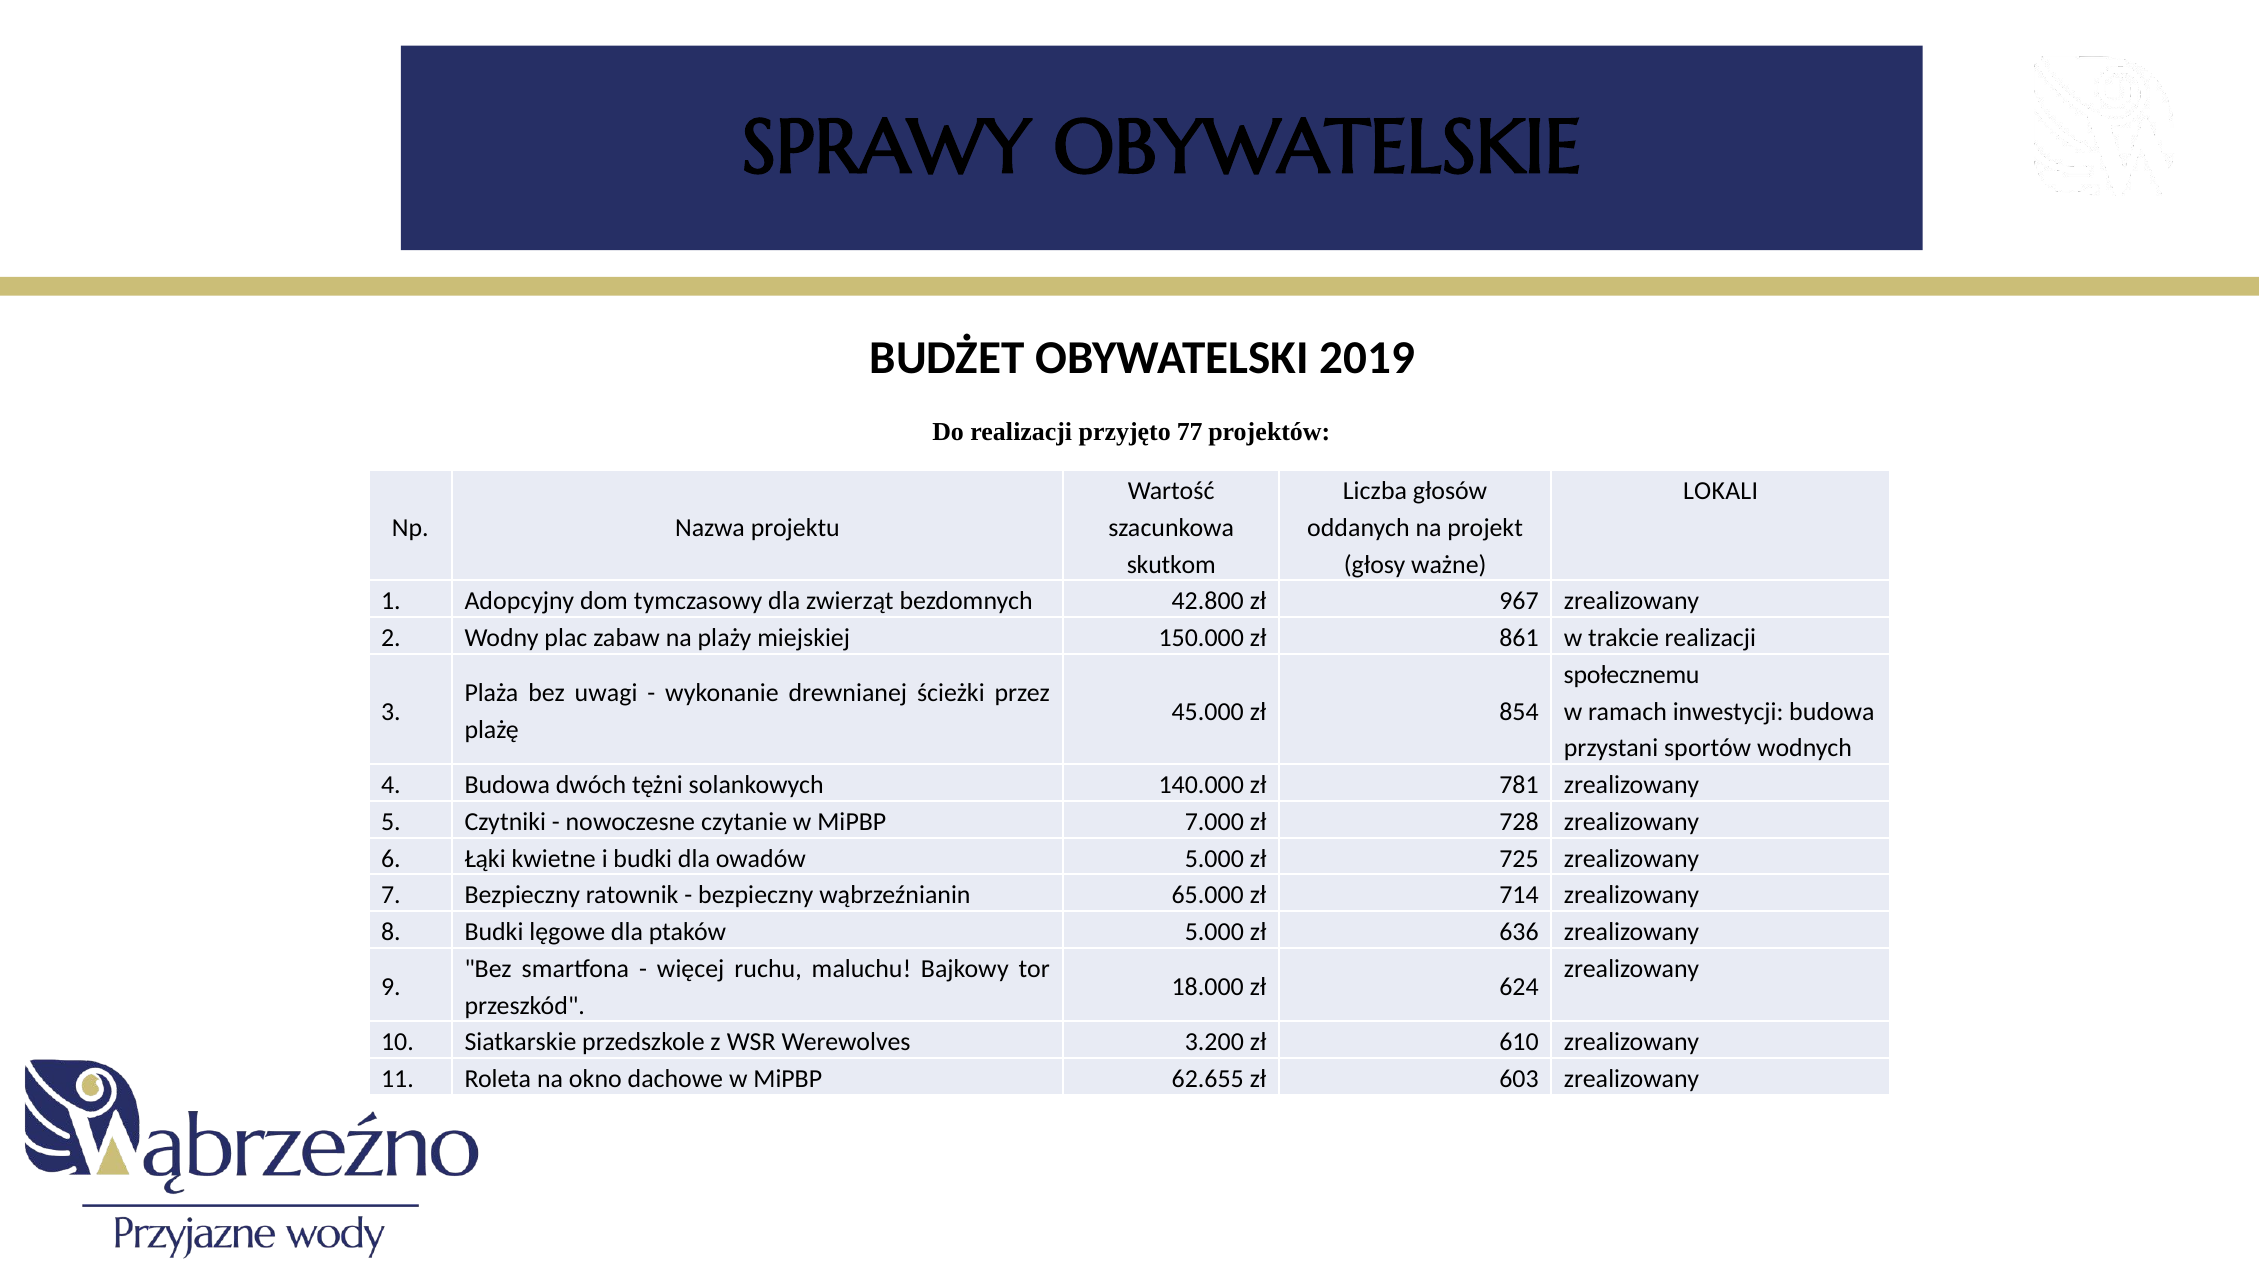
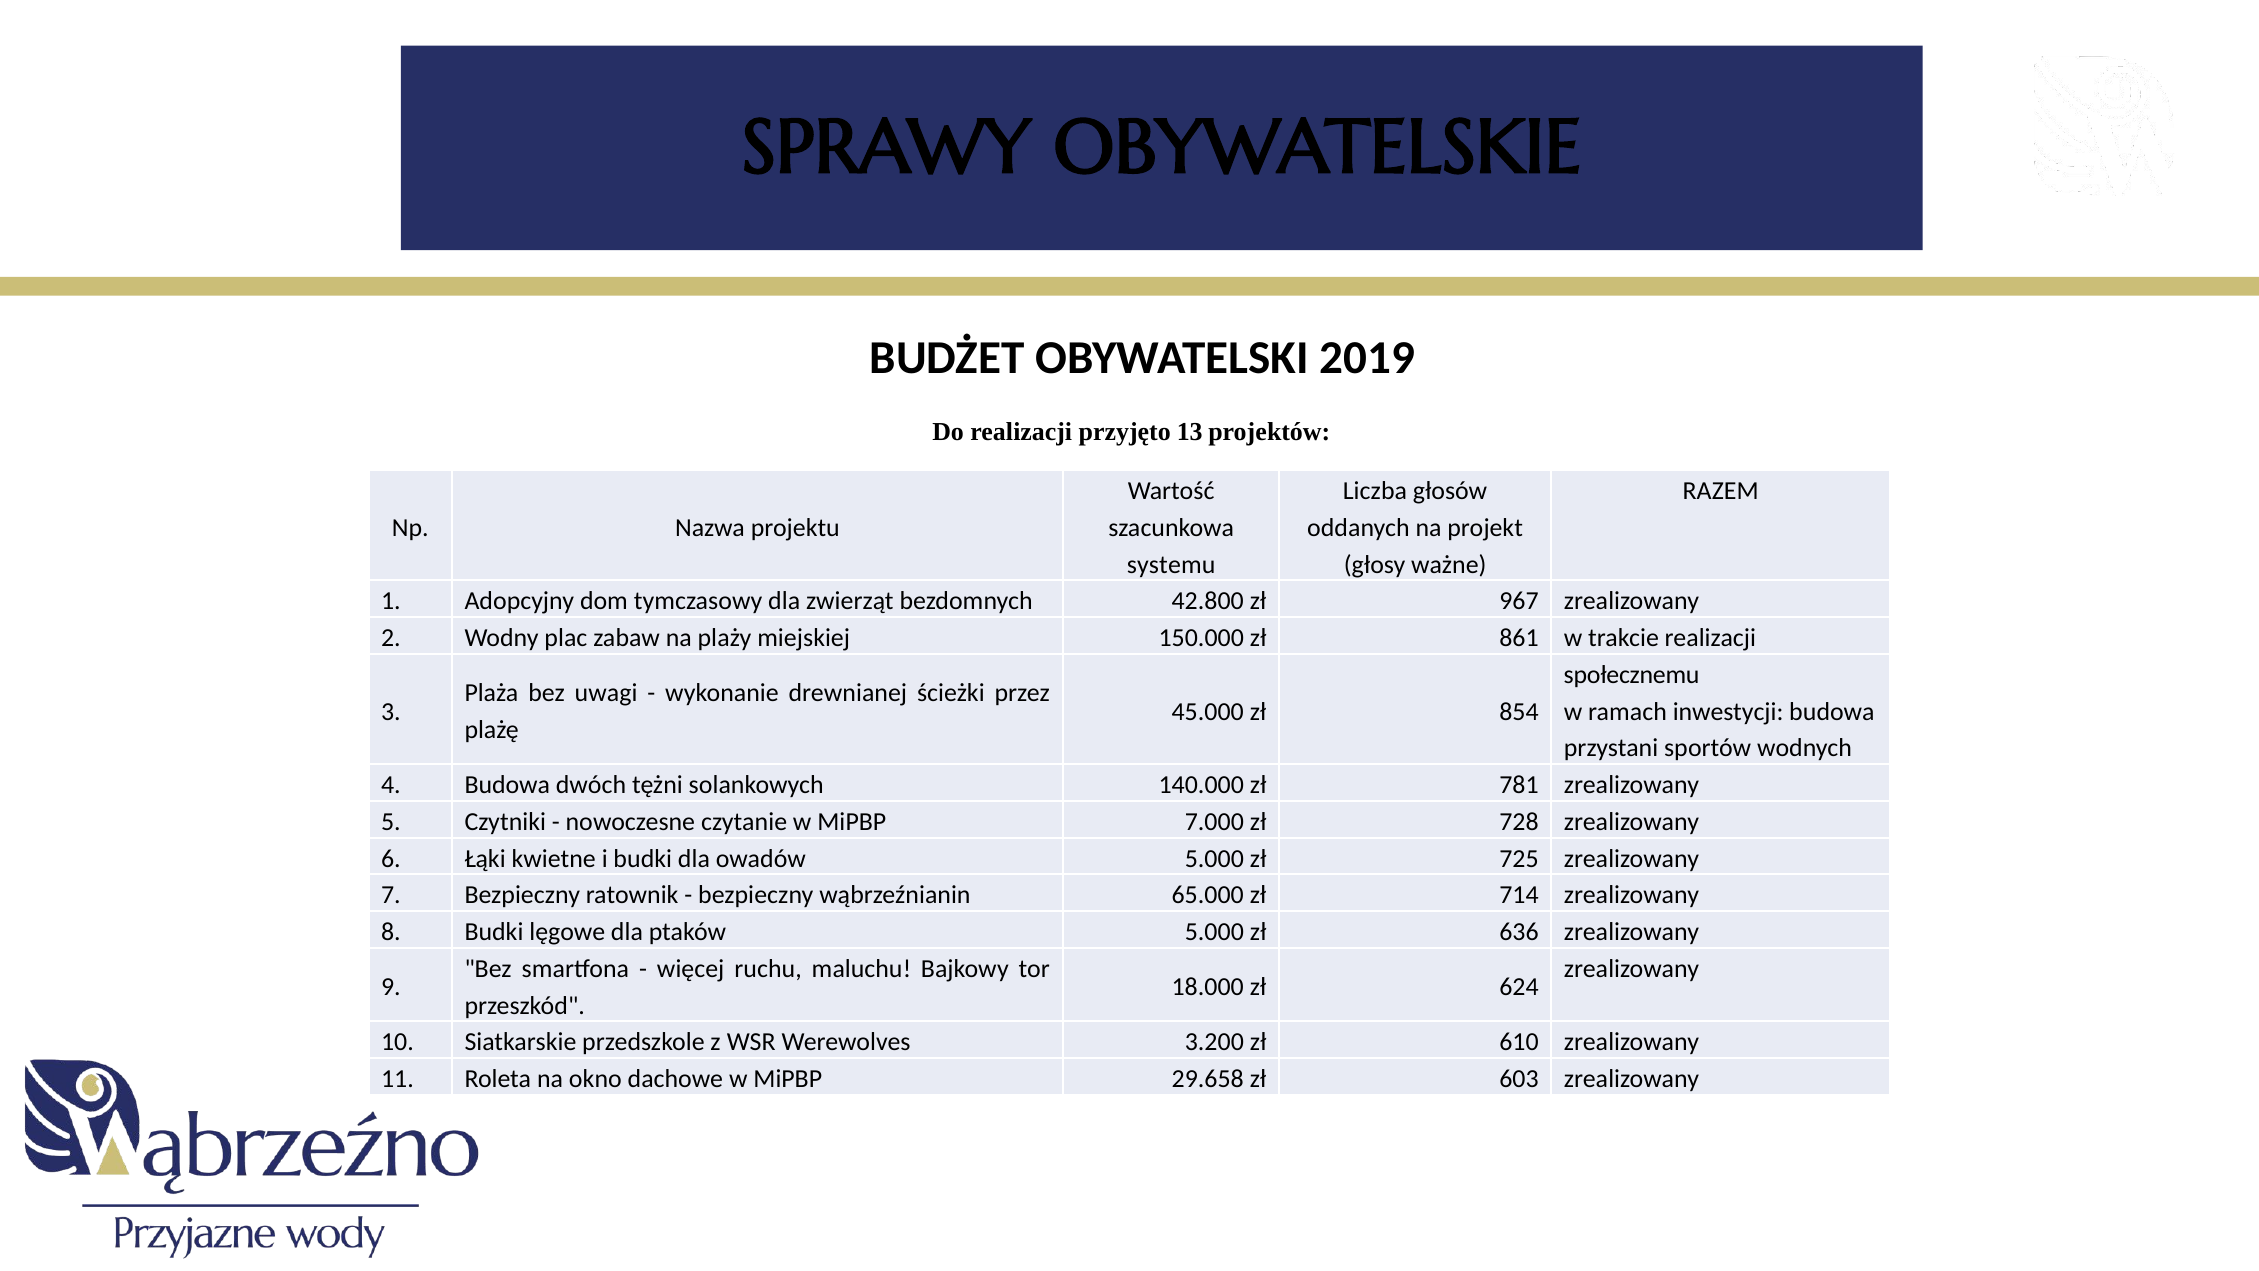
77: 77 -> 13 (1190, 432)
LOKALI: LOKALI -> RAZEM (1721, 491)
skutkom: skutkom -> systemu (1171, 564)
62.655: 62.655 -> 29.658 (1208, 1079)
